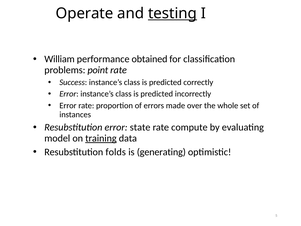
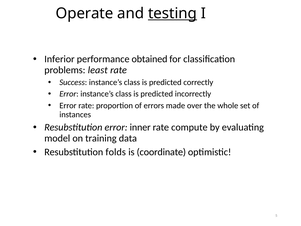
William: William -> Inferior (59, 59)
point: point -> least (98, 70)
state: state -> inner (140, 127)
training underline: present -> none (101, 138)
generating: generating -> coordinate (161, 152)
